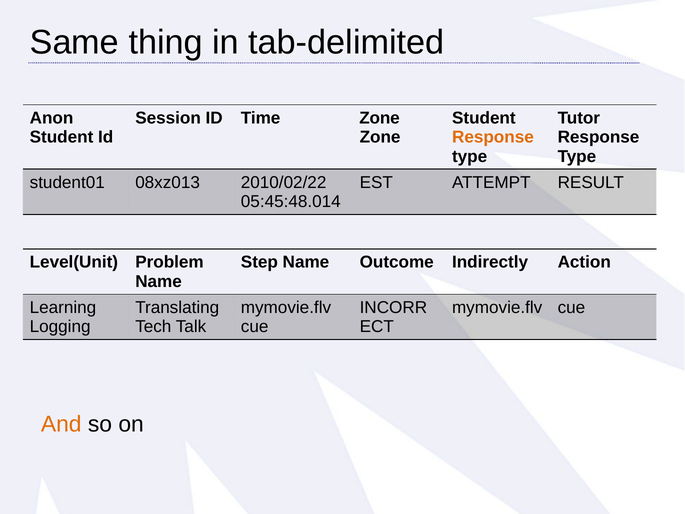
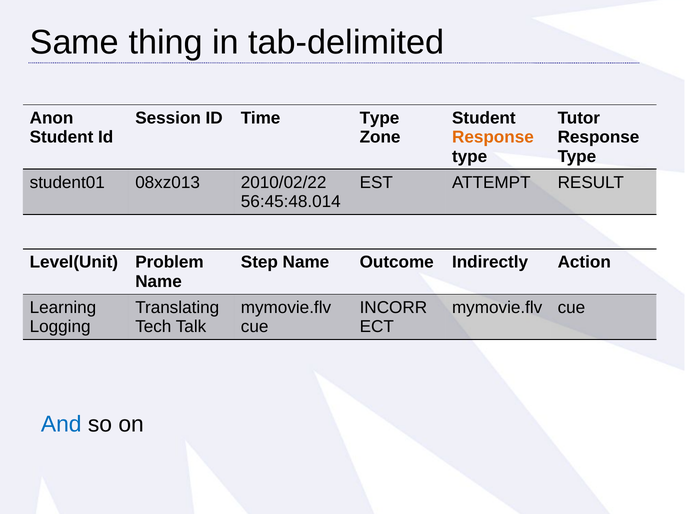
Time Zone: Zone -> Type (379, 118)
05:45:48.014: 05:45:48.014 -> 56:45:48.014 (291, 202)
And colour: orange -> blue (61, 424)
